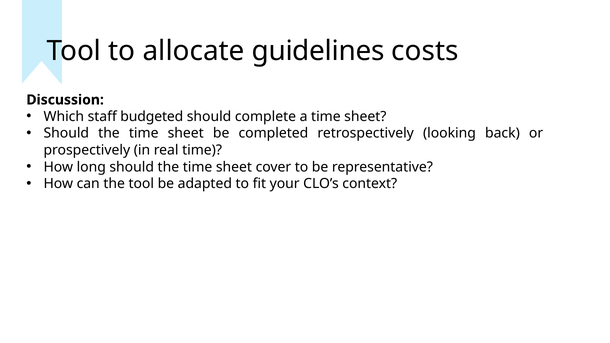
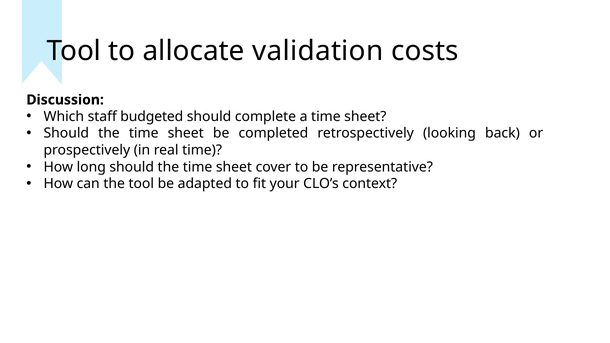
guidelines: guidelines -> validation (318, 51)
